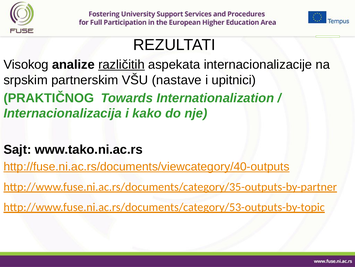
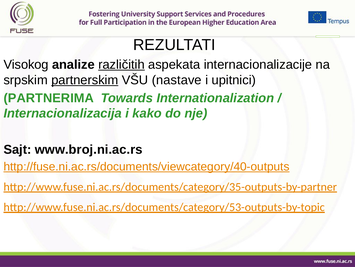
partnerskim underline: none -> present (85, 80)
PRAKTIČNOG: PRAKTIČNOG -> PARTNERIMA (49, 98)
www.tako.ni.ac.rs: www.tako.ni.ac.rs -> www.broj.ni.ac.rs (89, 149)
